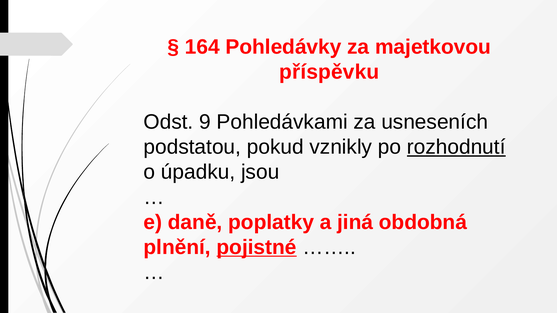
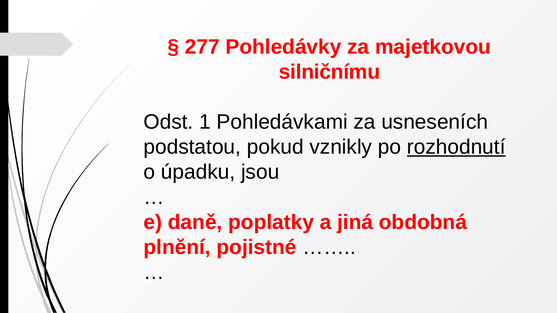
164: 164 -> 277 (202, 47)
příspěvku: příspěvku -> silničnímu (329, 72)
9: 9 -> 1 (205, 122)
pojistné underline: present -> none (257, 247)
